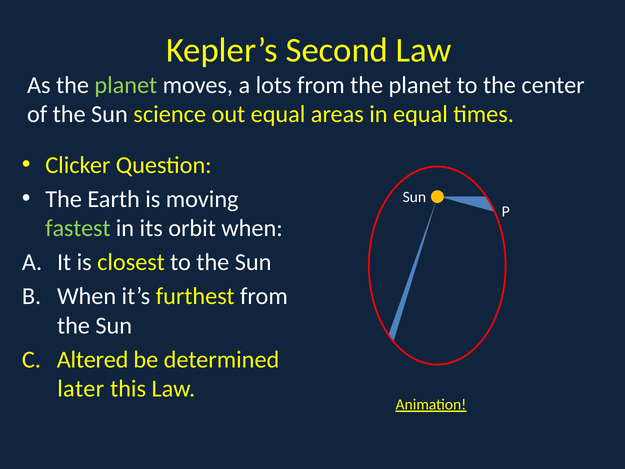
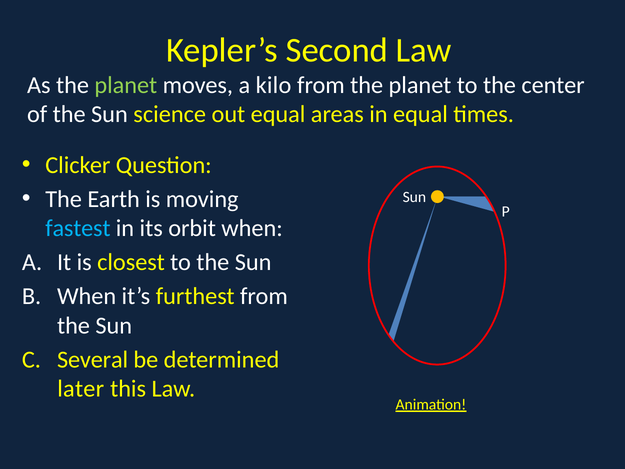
lots: lots -> kilo (274, 85)
fastest colour: light green -> light blue (78, 228)
Altered: Altered -> Several (93, 359)
